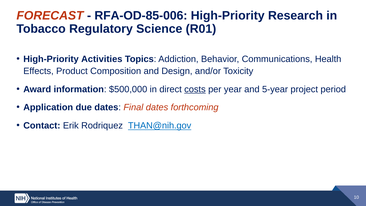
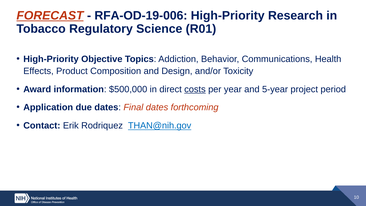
FORECAST underline: none -> present (50, 16)
RFA-OD-85-006: RFA-OD-85-006 -> RFA-OD-19-006 (141, 16)
Activities: Activities -> Objective (102, 59)
